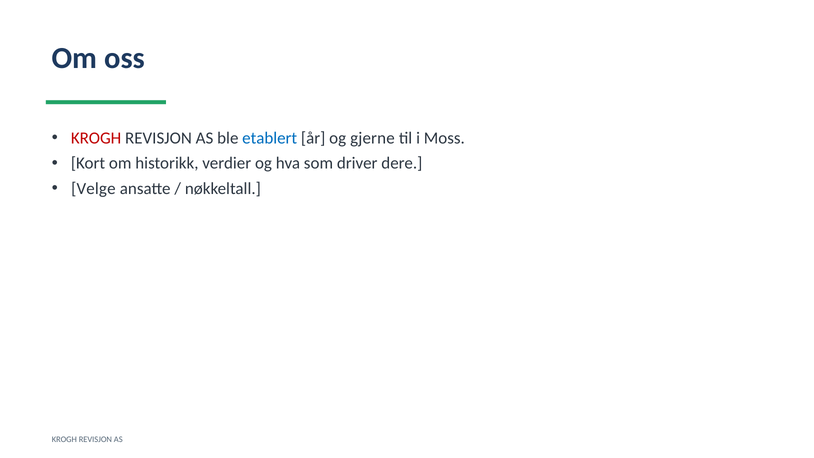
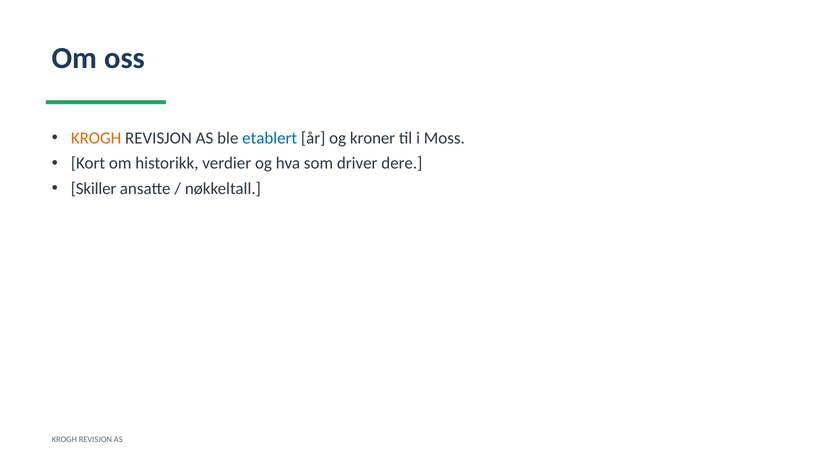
KROGH colour: red -> orange (96, 138)
gjerne: gjerne -> kroner (373, 138)
Velge: Velge -> Skiller (94, 189)
